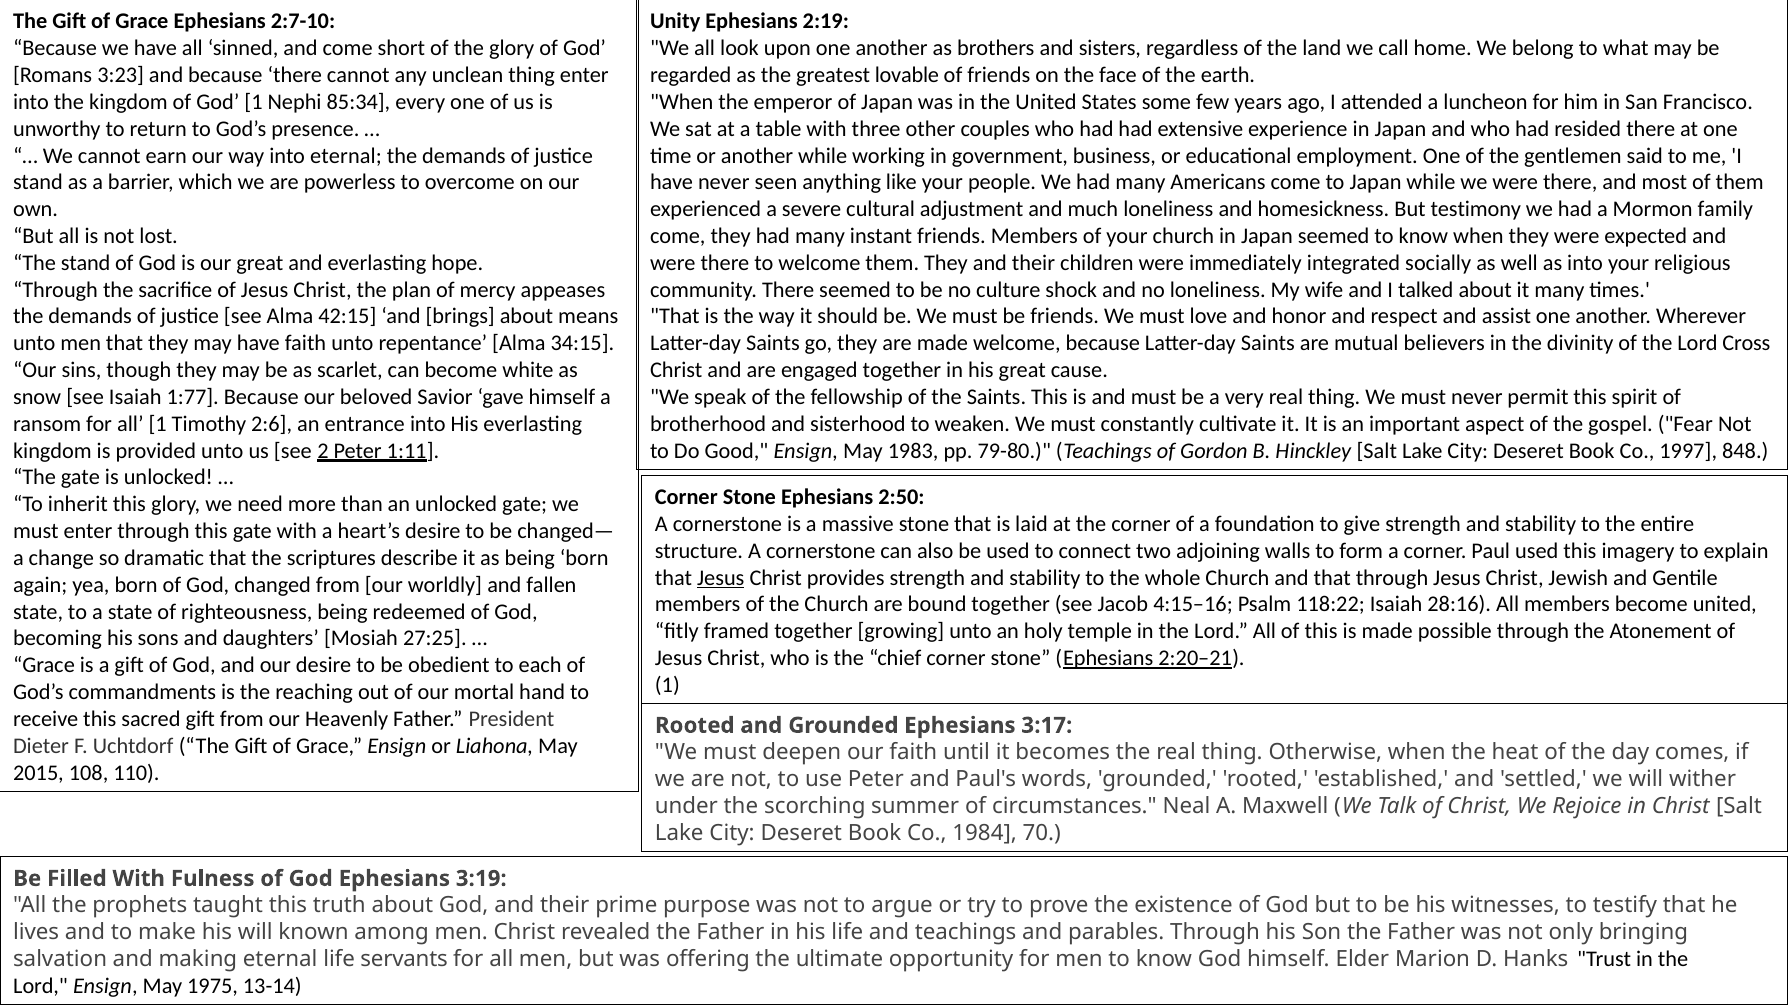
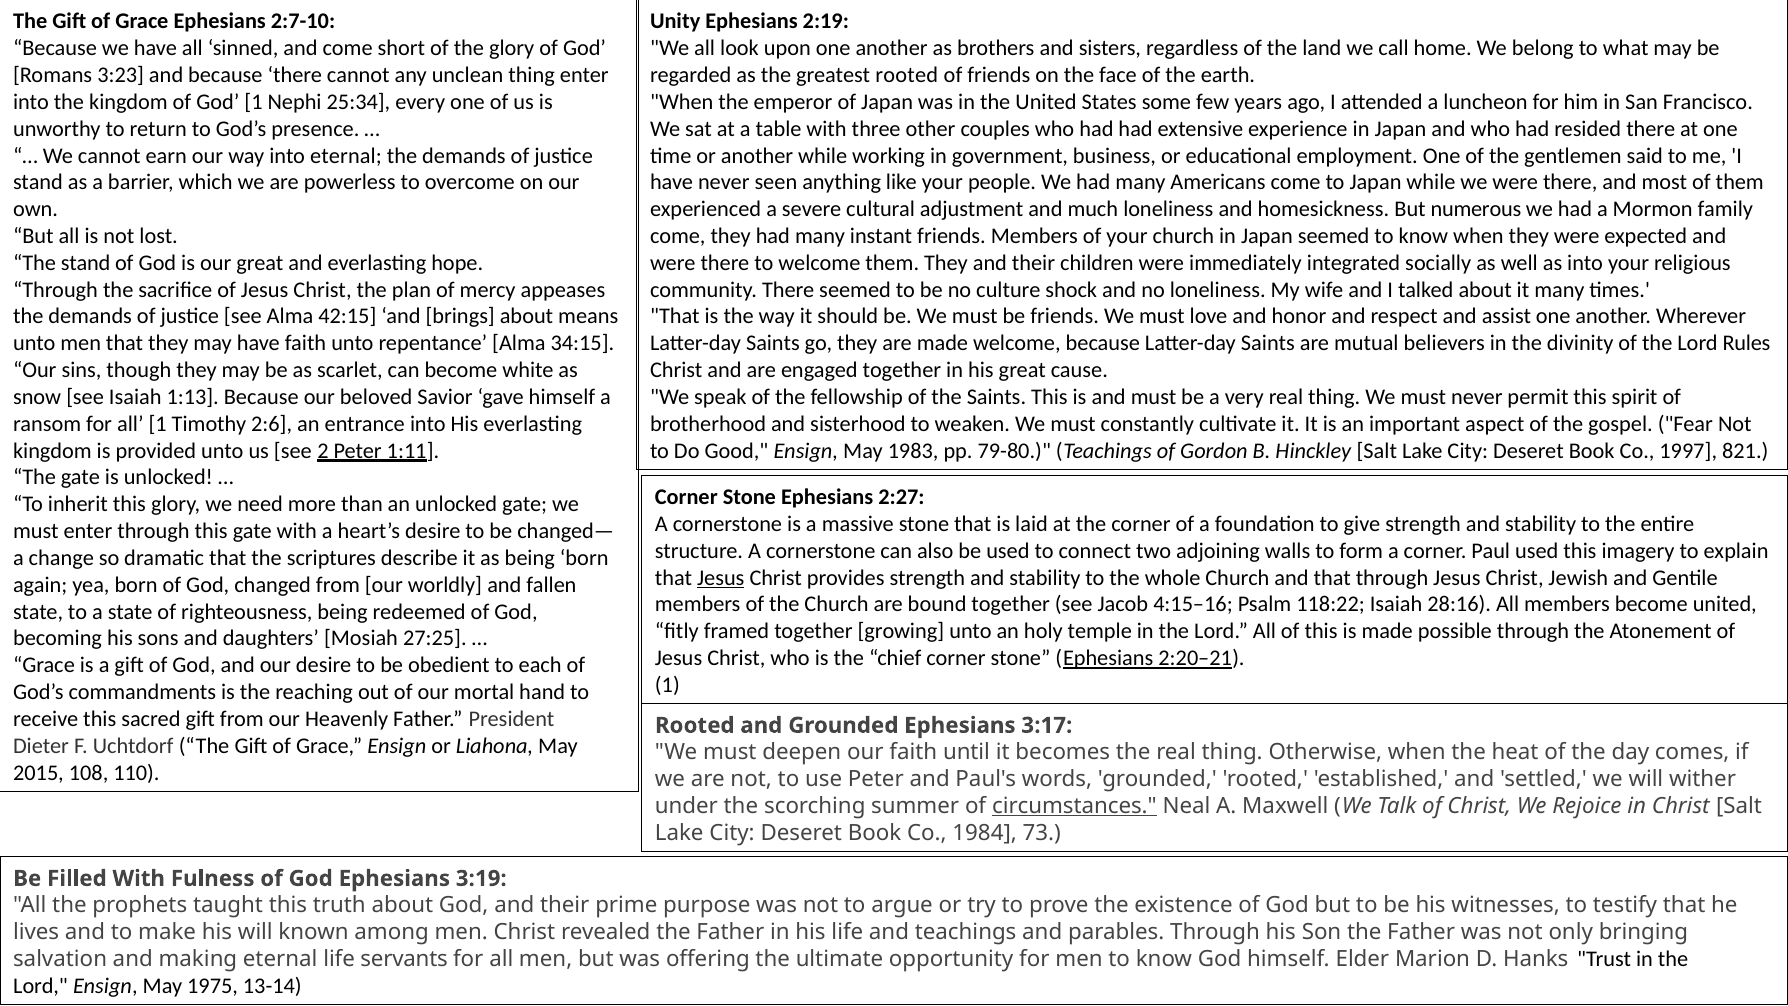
greatest lovable: lovable -> rooted (907, 75)
85:34: 85:34 -> 25:34 (358, 102)
testimony: testimony -> numerous (1476, 209)
Cross: Cross -> Rules (1746, 343)
1:77: 1:77 -> 1:13 (193, 397)
848: 848 -> 821 (1745, 451)
2:50: 2:50 -> 2:27 (901, 497)
circumstances underline: none -> present (1074, 806)
70: 70 -> 73 (1042, 832)
